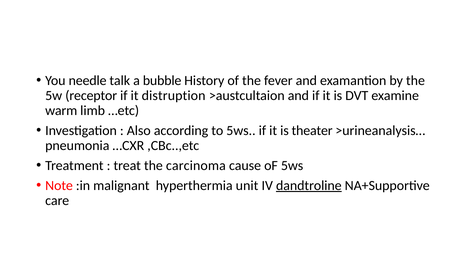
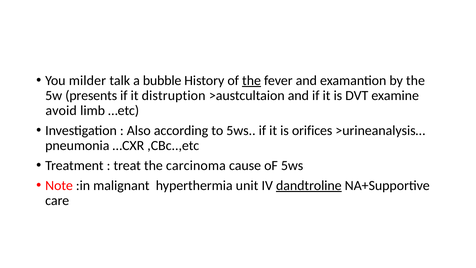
needle: needle -> milder (87, 80)
the underline: none -> present (252, 80)
receptor: receptor -> presents (91, 95)
warm: warm -> avoid (61, 110)
theater: theater -> orifices (312, 130)
